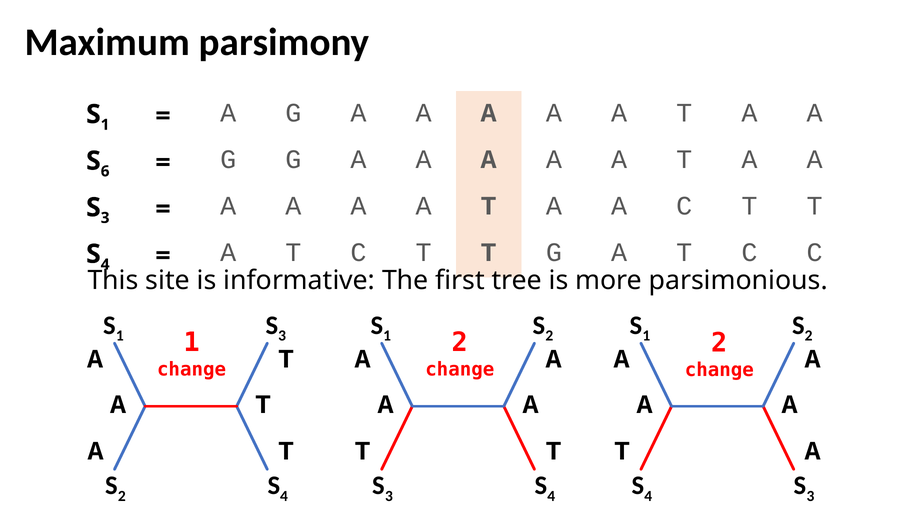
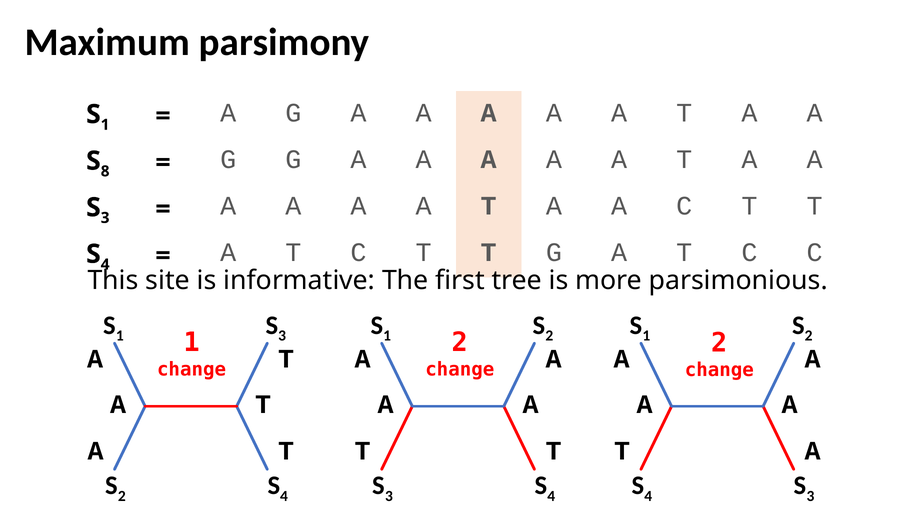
6: 6 -> 8 (105, 171)
